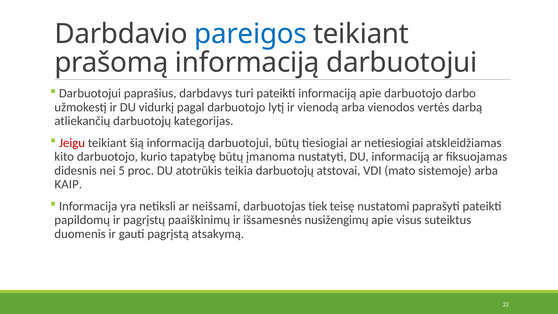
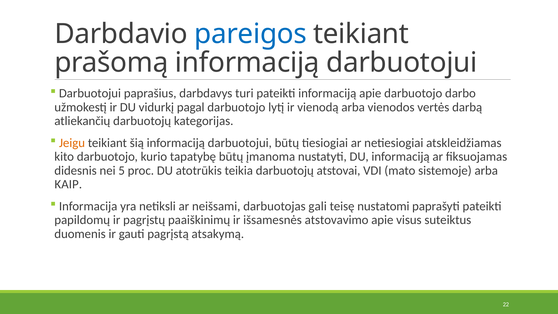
Jeigu colour: red -> orange (72, 143)
tiek: tiek -> gali (318, 206)
nusižengimų: nusižengimų -> atstovavimo (337, 220)
